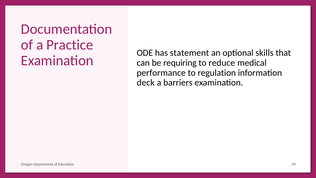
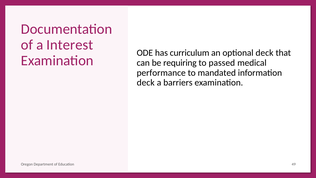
Practice: Practice -> Interest (70, 45)
statement: statement -> curriculum (190, 53)
optional skills: skills -> deck (265, 53)
reduce: reduce -> passed (222, 63)
regulation: regulation -> mandated (217, 73)
